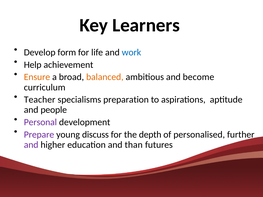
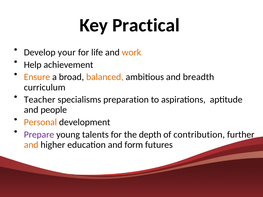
Learners: Learners -> Practical (146, 25)
form: form -> your (67, 52)
work colour: blue -> orange (131, 52)
become: become -> breadth (199, 77)
Personal colour: purple -> orange (40, 122)
discuss: discuss -> talents (95, 135)
personalised: personalised -> contribution (199, 135)
and colour: purple -> orange (31, 145)
than: than -> form (134, 145)
